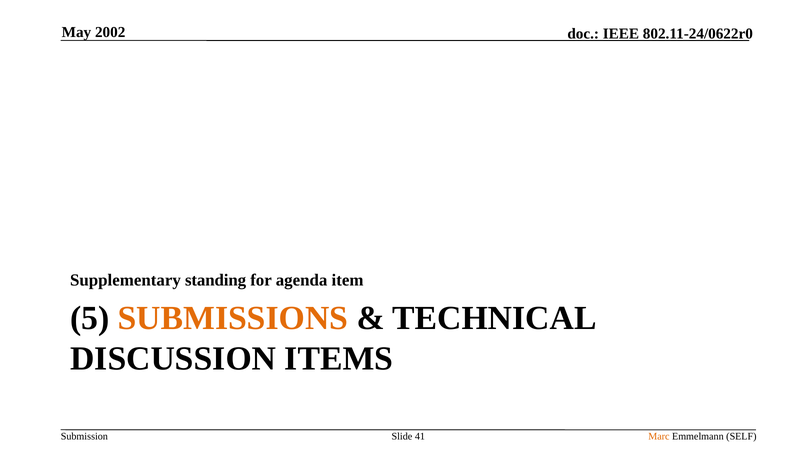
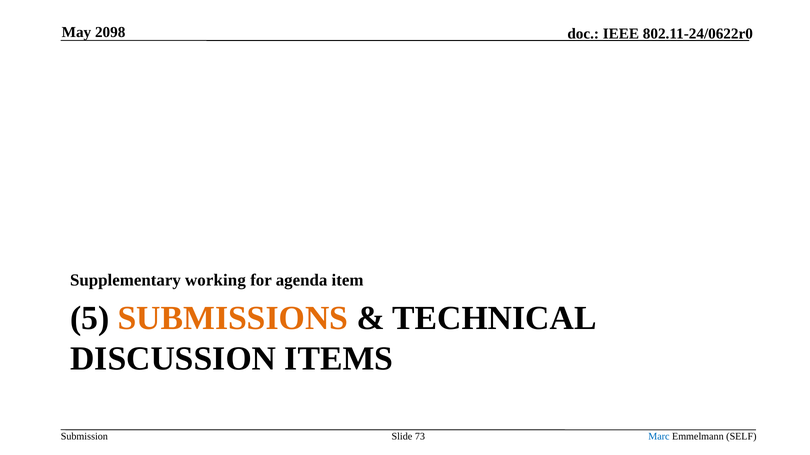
2002: 2002 -> 2098 (110, 32)
standing: standing -> working (215, 281)
41: 41 -> 73 (420, 437)
Marc colour: orange -> blue (659, 437)
